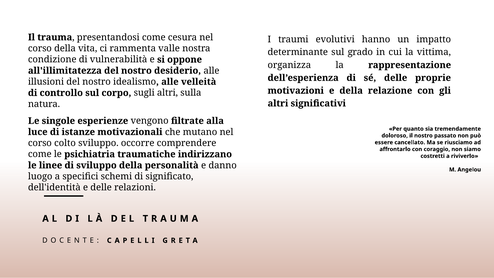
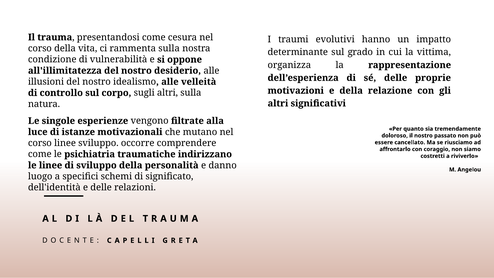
rammenta valle: valle -> sulla (169, 48)
corso colto: colto -> linee (65, 143)
